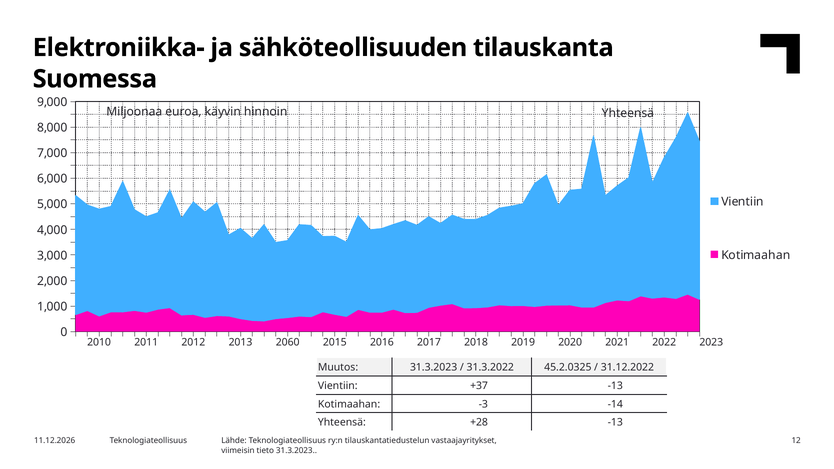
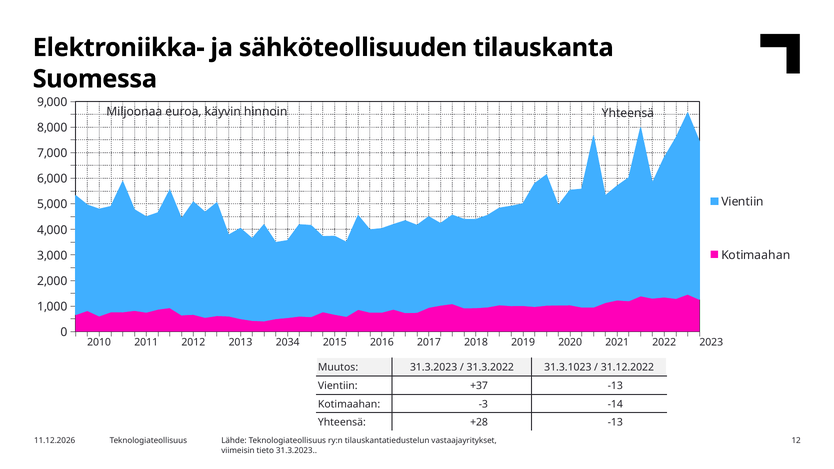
2060: 2060 -> 2034 (288, 343)
45.2.0325: 45.2.0325 -> 31.3.1023 (568, 368)
